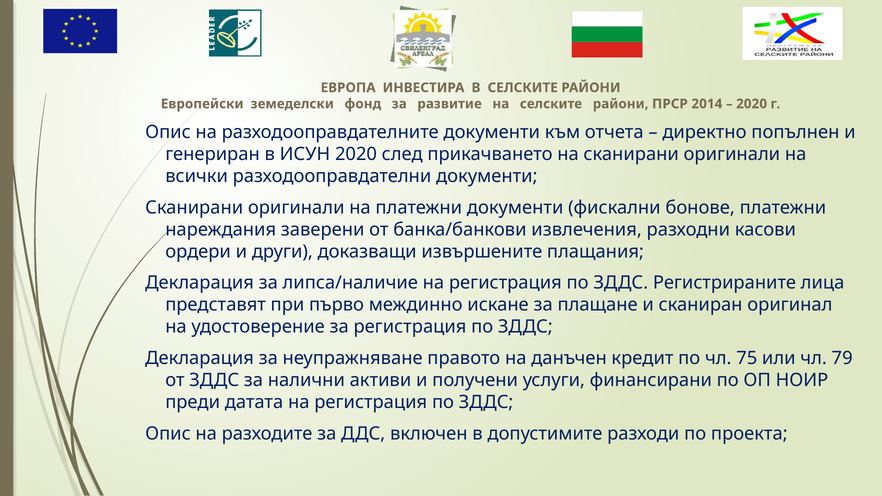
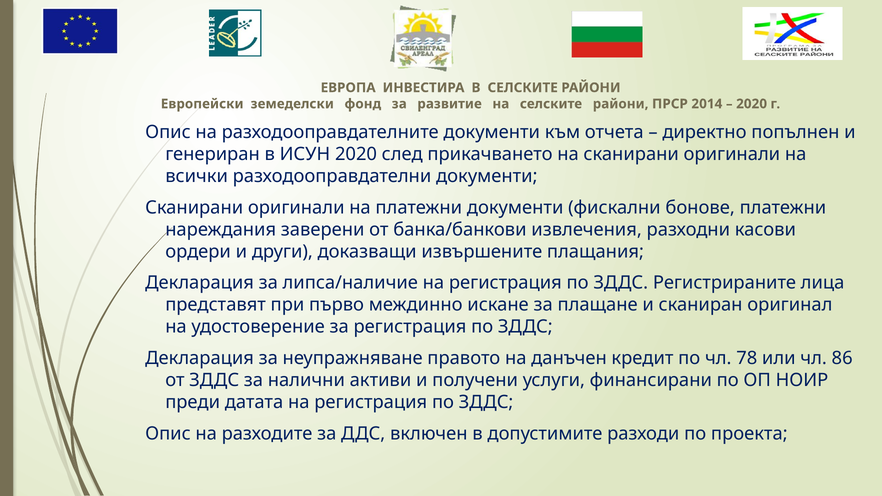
75: 75 -> 78 (747, 358)
79: 79 -> 86 (842, 358)
